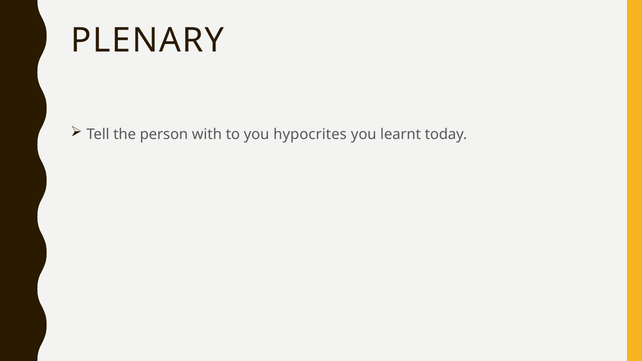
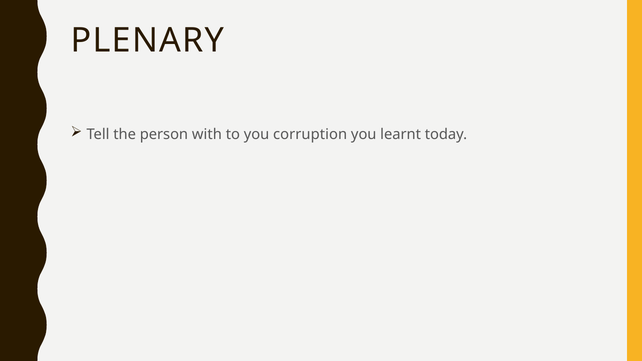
hypocrites: hypocrites -> corruption (310, 134)
